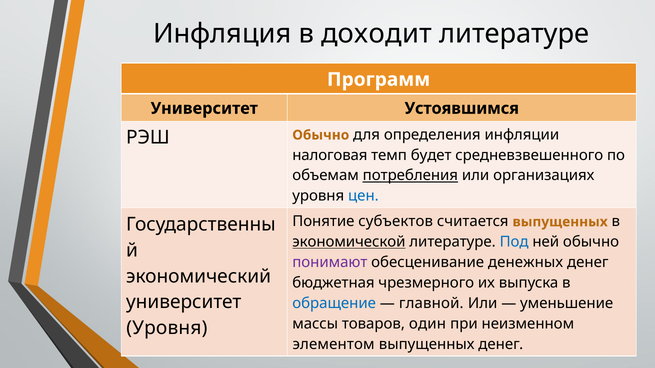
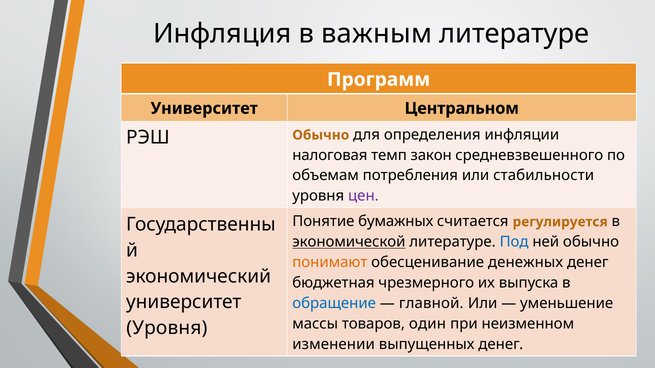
доходит: доходит -> важным (377, 34)
Устоявшимся: Устоявшимся -> Центральном (462, 109)
будет: будет -> закон (431, 155)
потребления underline: present -> none (410, 176)
организациях: организациях -> стабильности (544, 176)
цен colour: blue -> purple (363, 196)
субъектов: субъектов -> бумажных (396, 222)
считается выпущенных: выпущенных -> регулируется (560, 222)
понимают colour: purple -> orange (330, 263)
элементом: элементом -> изменении (334, 345)
